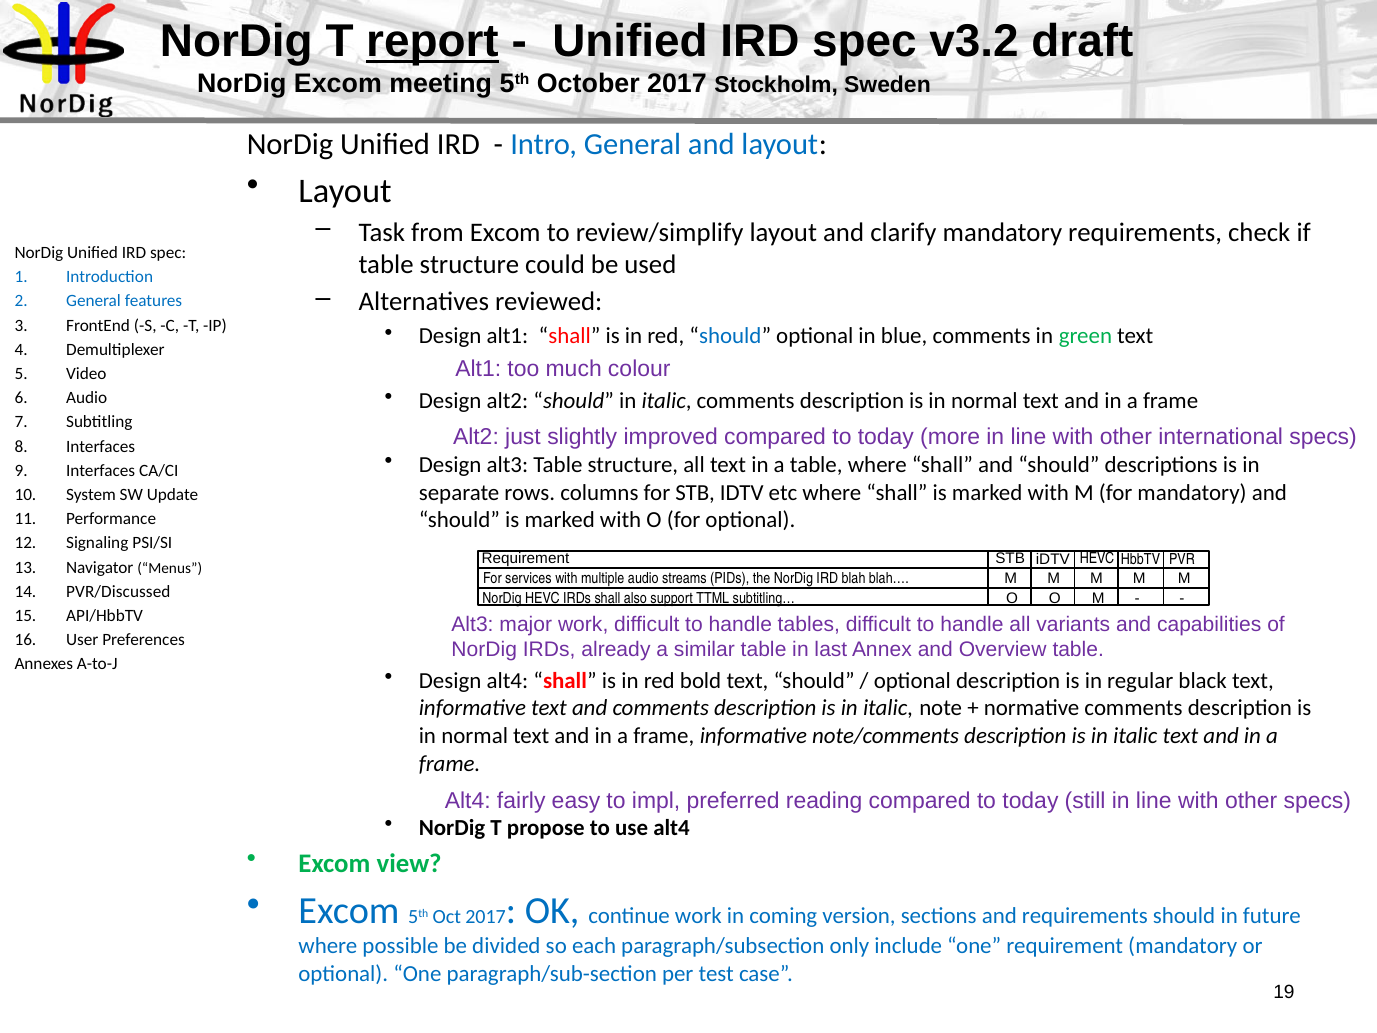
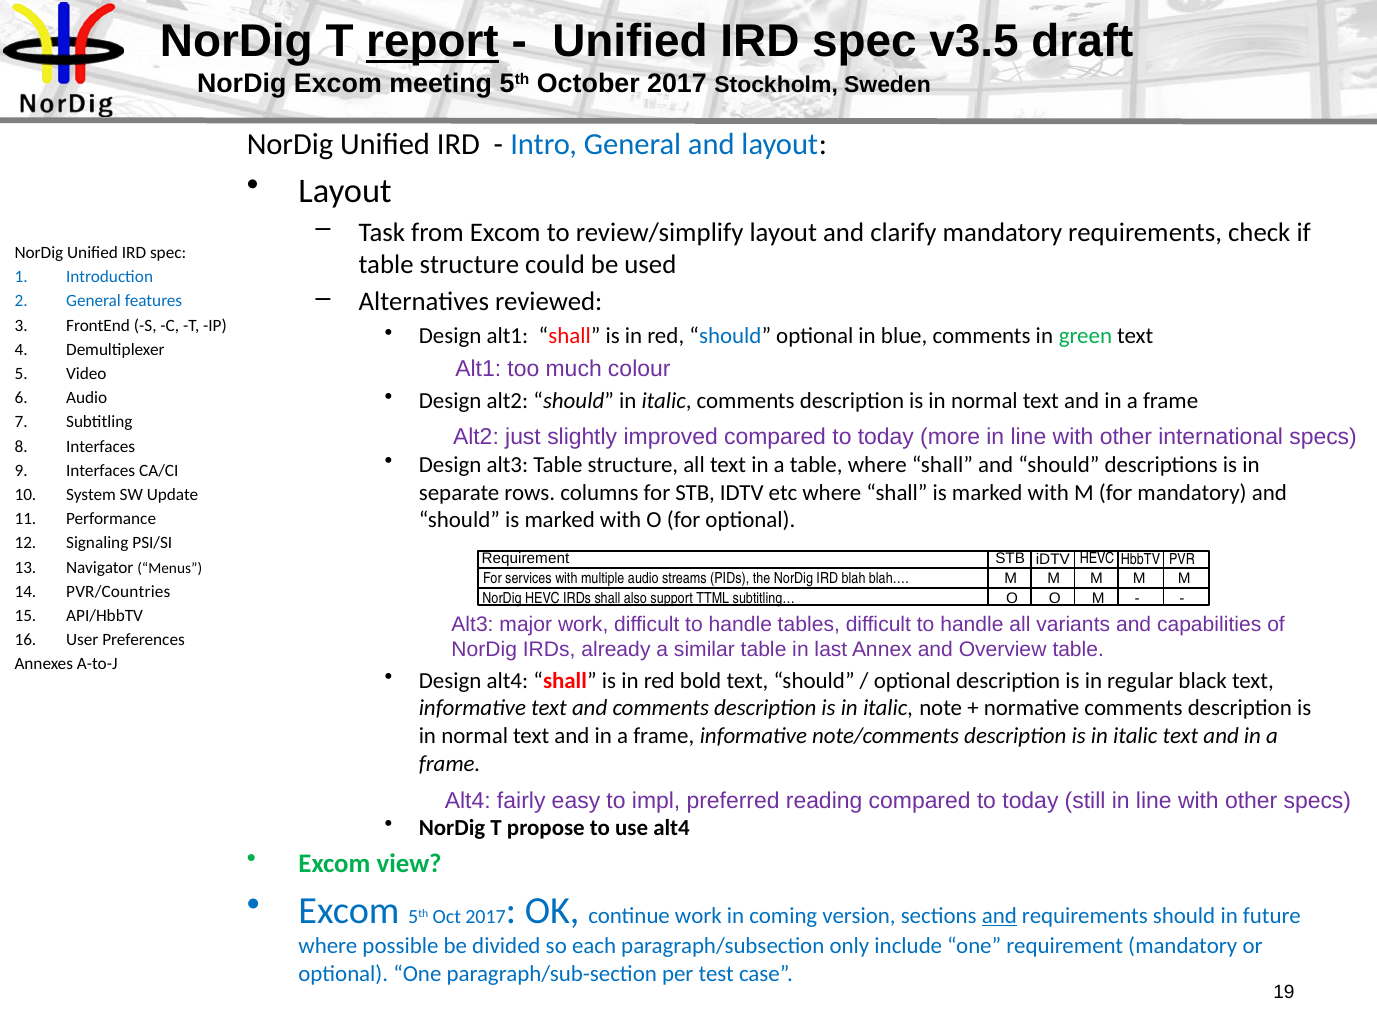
v3.2: v3.2 -> v3.5 (974, 42)
PVR/Discussed: PVR/Discussed -> PVR/Countries (118, 591)
and underline: none -> present (999, 916)
